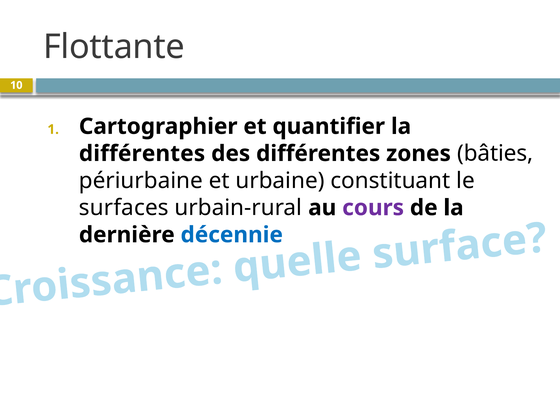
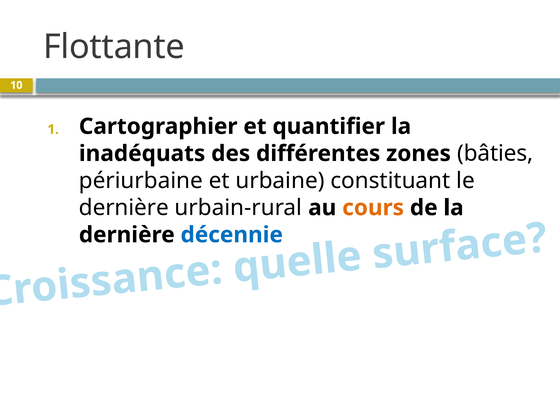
différentes: différentes -> inadéquats (142, 154)
surfaces: surfaces -> dernière (124, 208)
cours colour: purple -> orange (373, 208)
